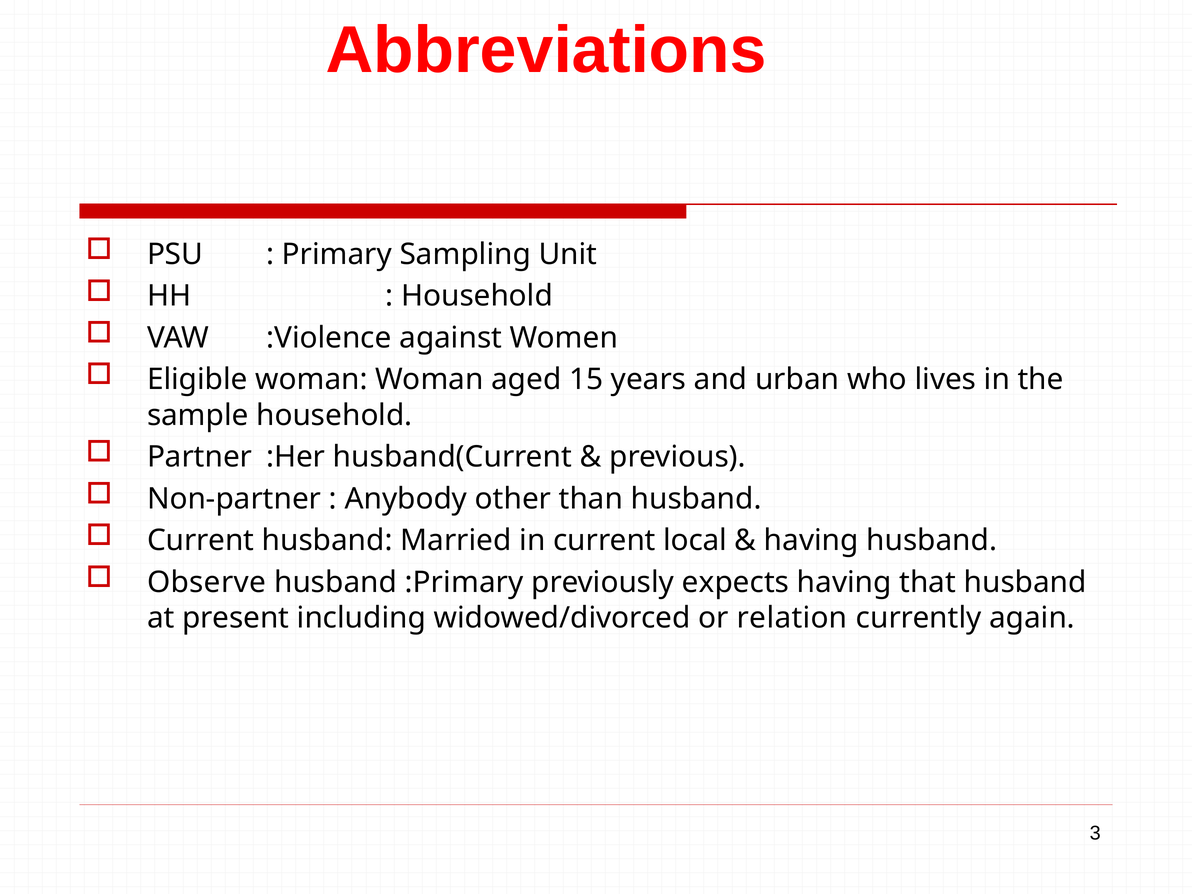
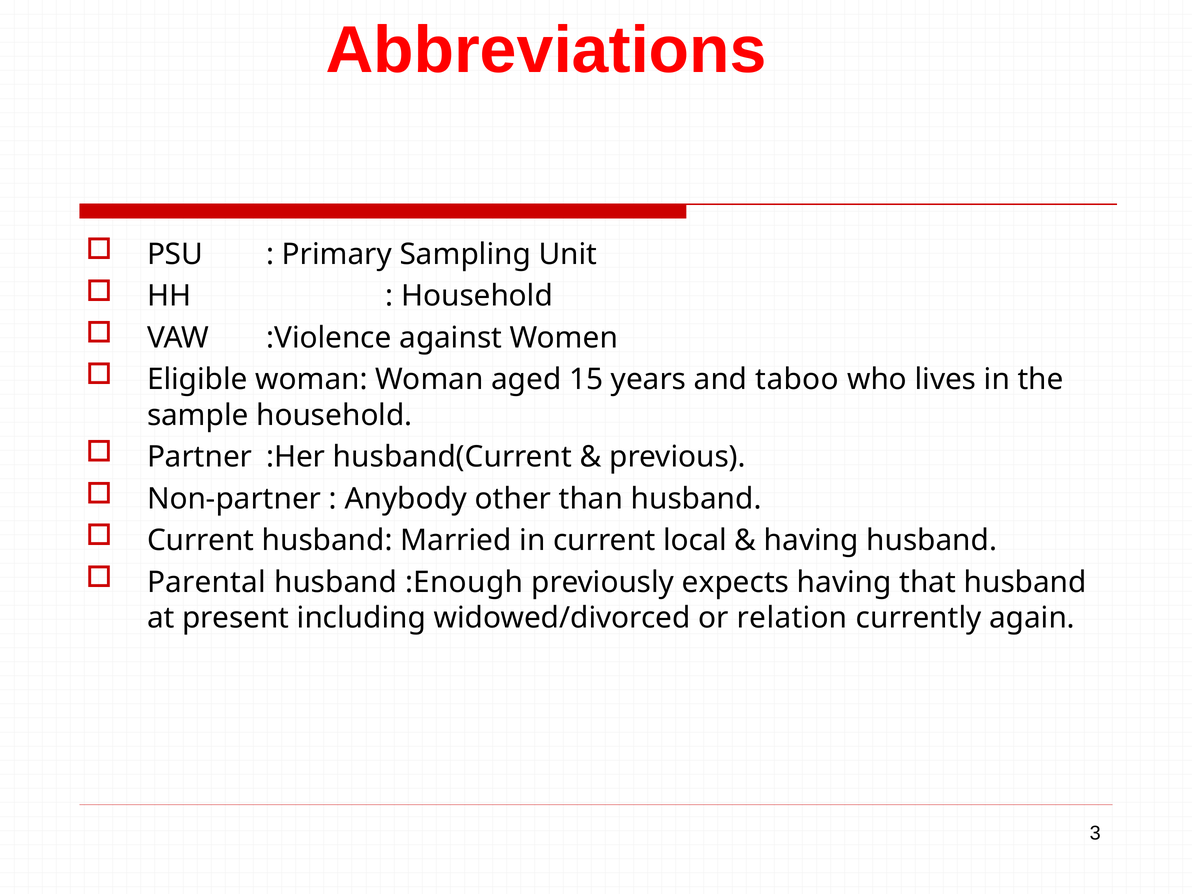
urban: urban -> taboo (797, 380)
Observe: Observe -> Parental (207, 582)
:Primary: :Primary -> :Enough (464, 582)
